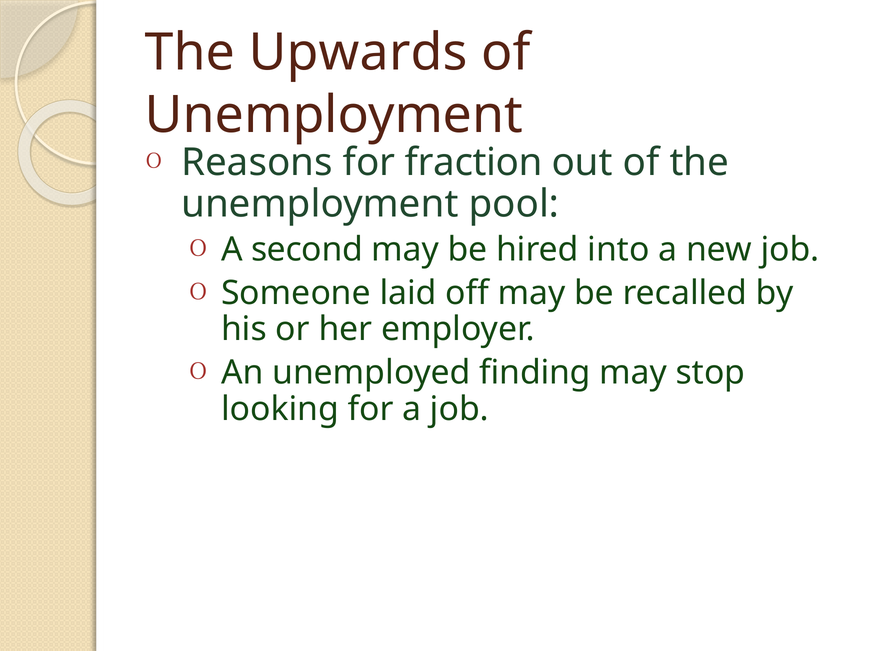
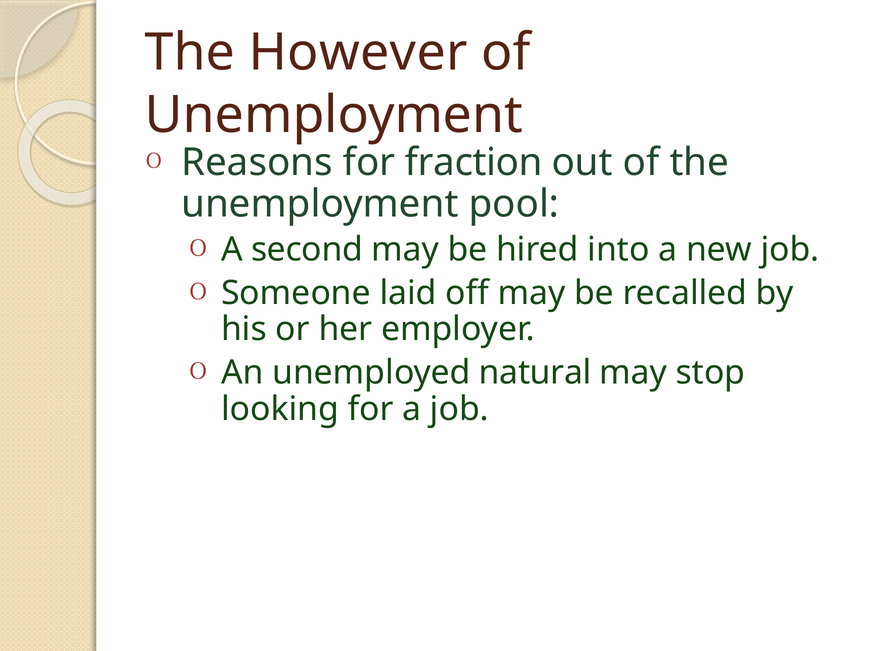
Upwards: Upwards -> However (358, 53)
finding: finding -> natural (535, 373)
